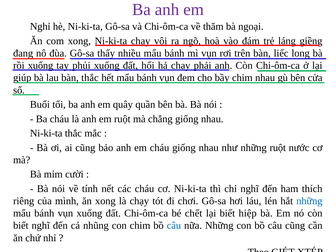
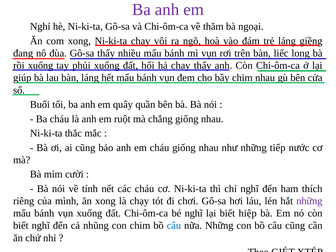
chạy phải: phải -> thấy (203, 66)
bàn thắc: thắc -> láng (90, 78)
những ruột: ruột -> tiếp (278, 148)
những colour: blue -> purple (309, 201)
bé chết: chết -> nghĩ (194, 213)
